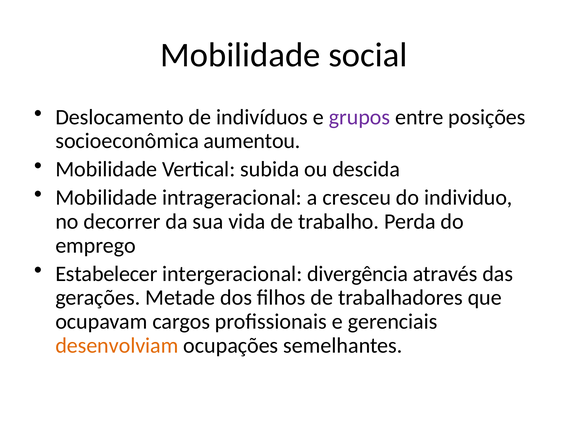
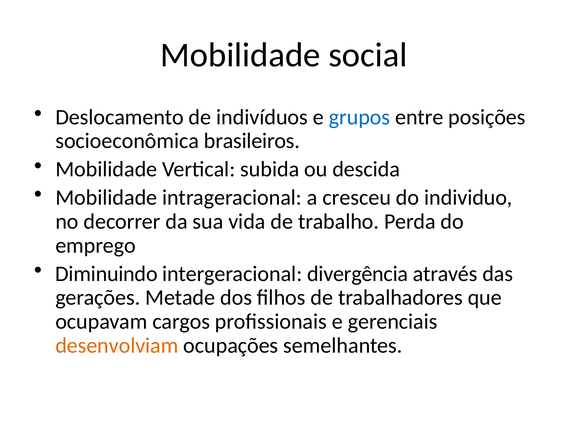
grupos colour: purple -> blue (360, 117)
aumentou: aumentou -> brasileiros (252, 141)
Estabelecer: Estabelecer -> Diminuindo (106, 274)
